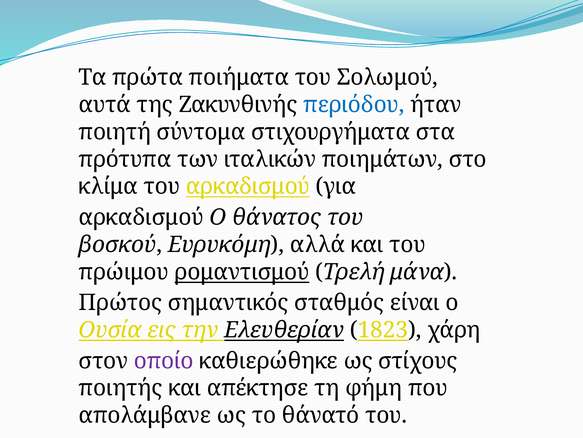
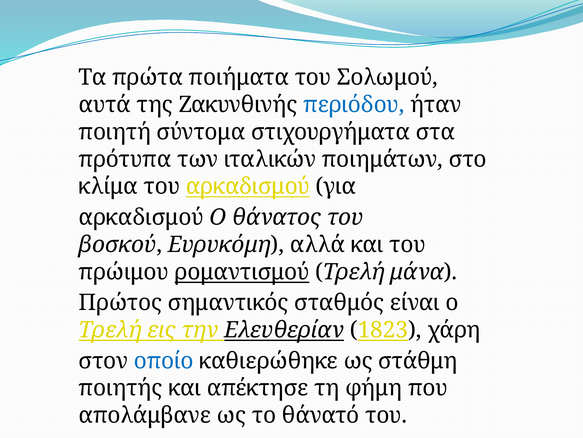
Ουσία: Ουσία -> Τρελή (110, 329)
οποίο colour: purple -> blue (164, 360)
στίχους: στίχους -> στάθμη (418, 360)
